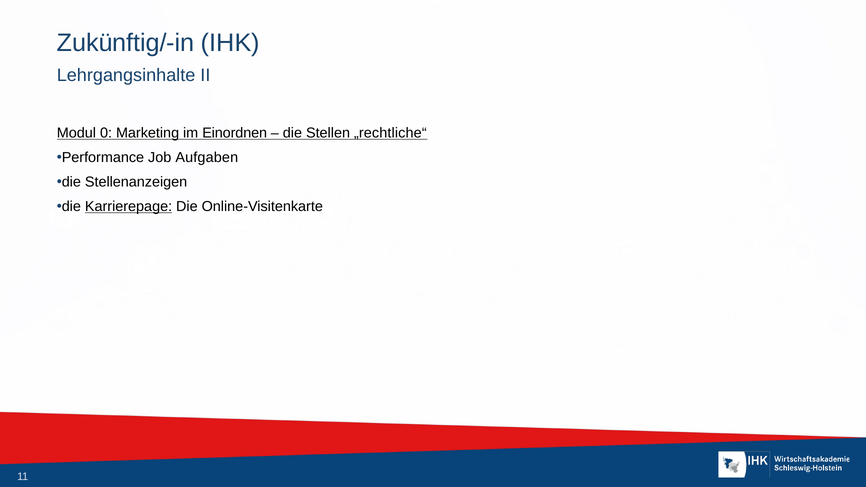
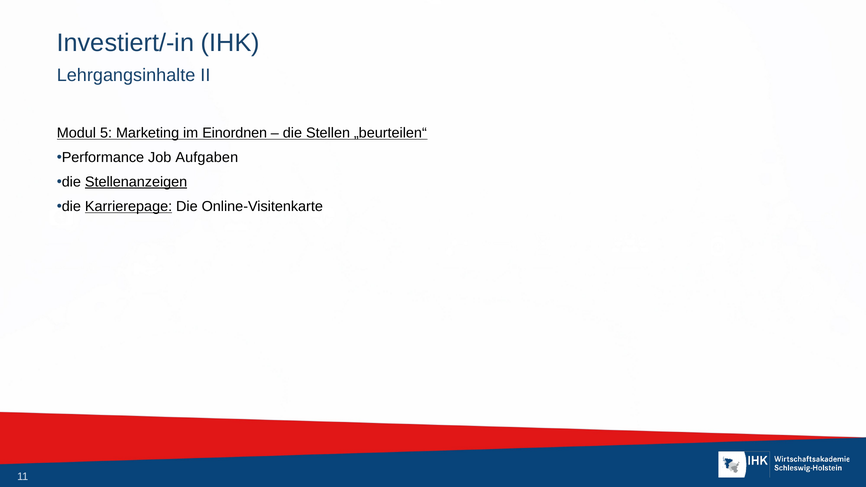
Zukünftig/-in: Zukünftig/-in -> Investiert/-in (125, 43)
0: 0 -> 5 (106, 133)
„rechtliche“: „rechtliche“ -> „beurteilen“ (390, 133)
Stellenanzeigen underline: none -> present (136, 182)
